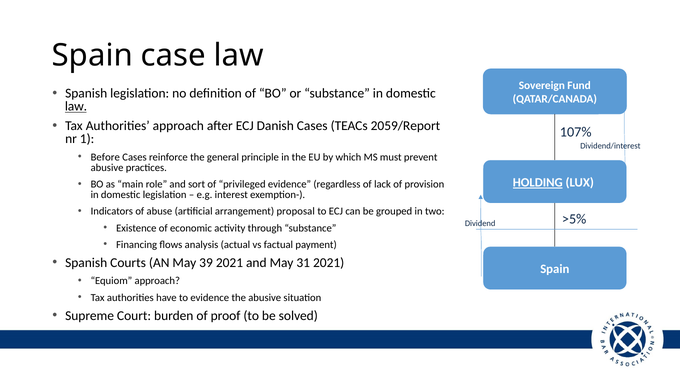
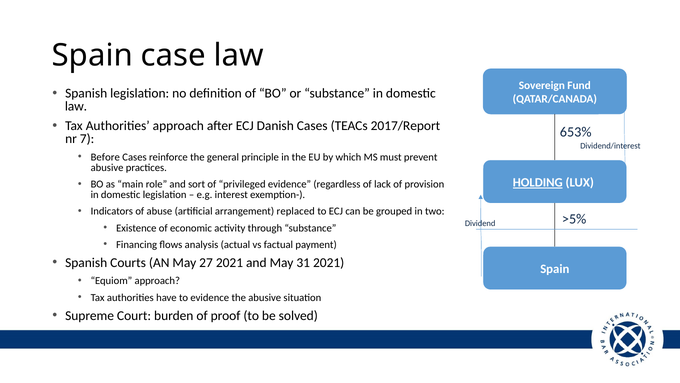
law underline: present -> none (76, 106)
2059/Report: 2059/Report -> 2017/Report (405, 126)
107%: 107% -> 653% (576, 132)
1: 1 -> 7 (87, 139)
proposal: proposal -> replaced (296, 211)
39: 39 -> 27 (206, 262)
